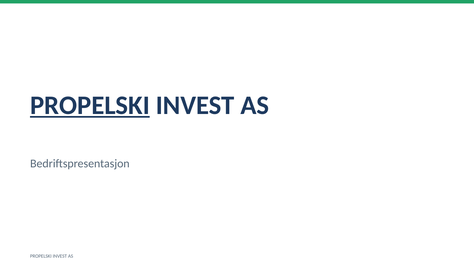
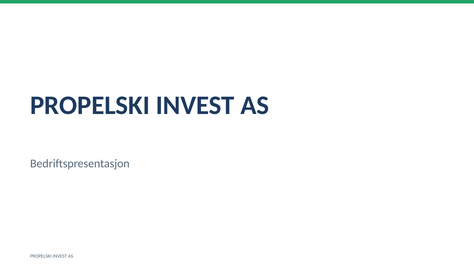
PROPELSKI underline: present -> none (90, 105)
